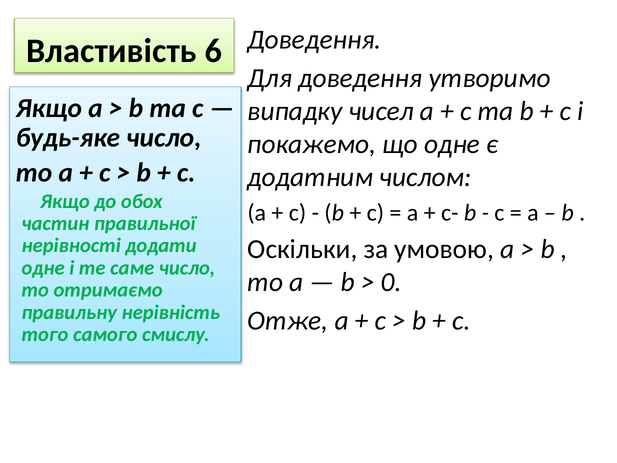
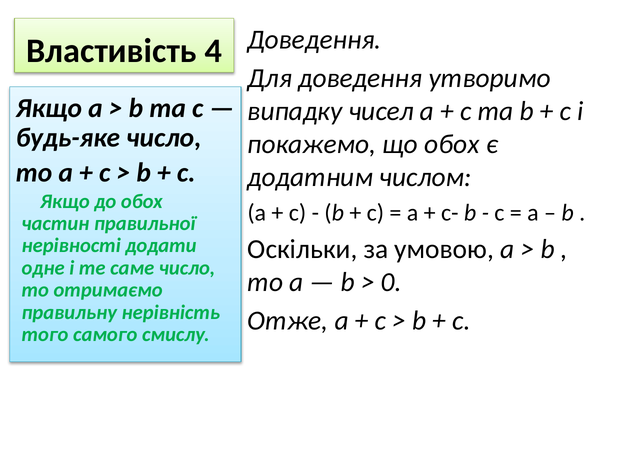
6: 6 -> 4 (213, 51)
що одне: одне -> обох (452, 144)
